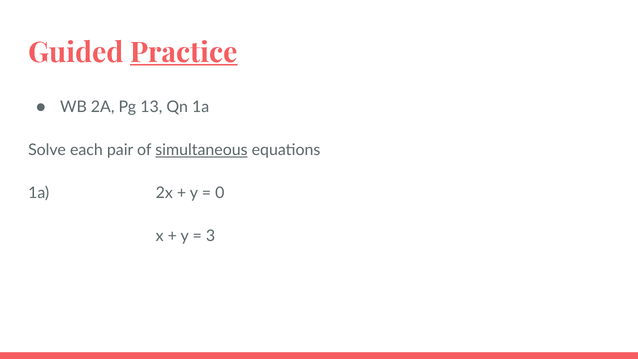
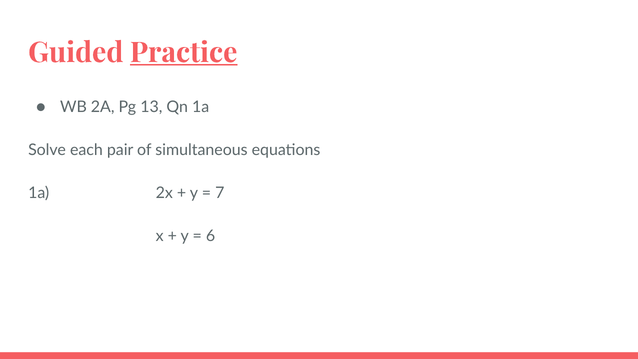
simultaneous underline: present -> none (201, 150)
0: 0 -> 7 (220, 193)
3: 3 -> 6 (211, 236)
